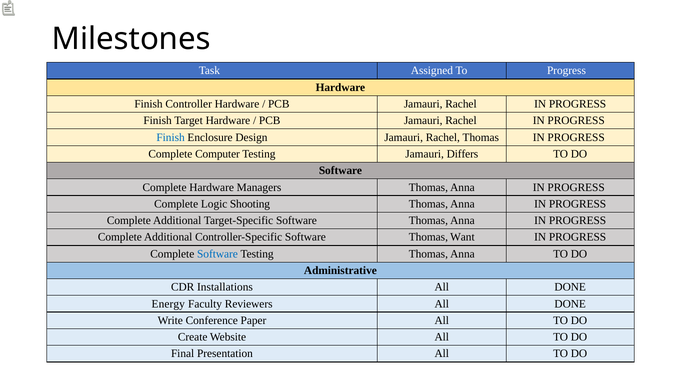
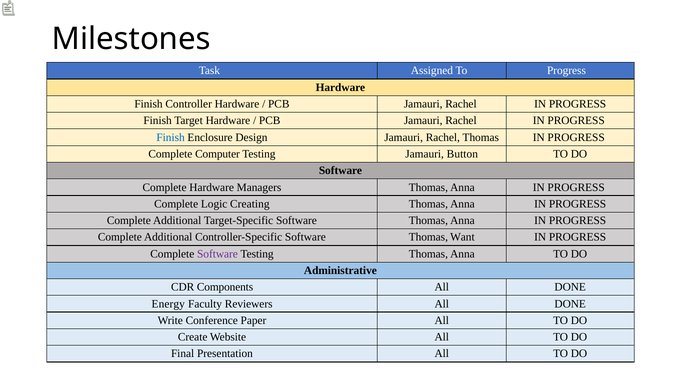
Differs: Differs -> Button (462, 154)
Shooting: Shooting -> Creating (250, 204)
Software colour: blue -> purple (217, 254)
Installations: Installations -> Components (225, 287)
